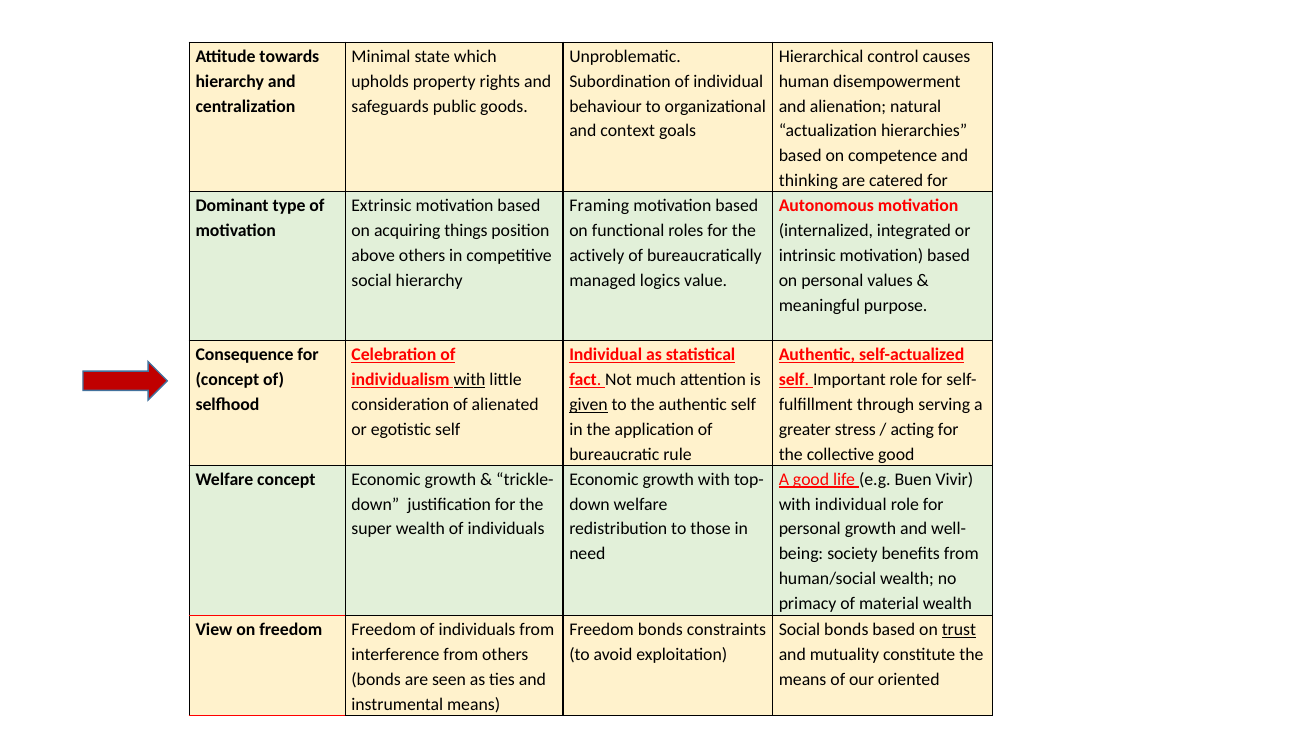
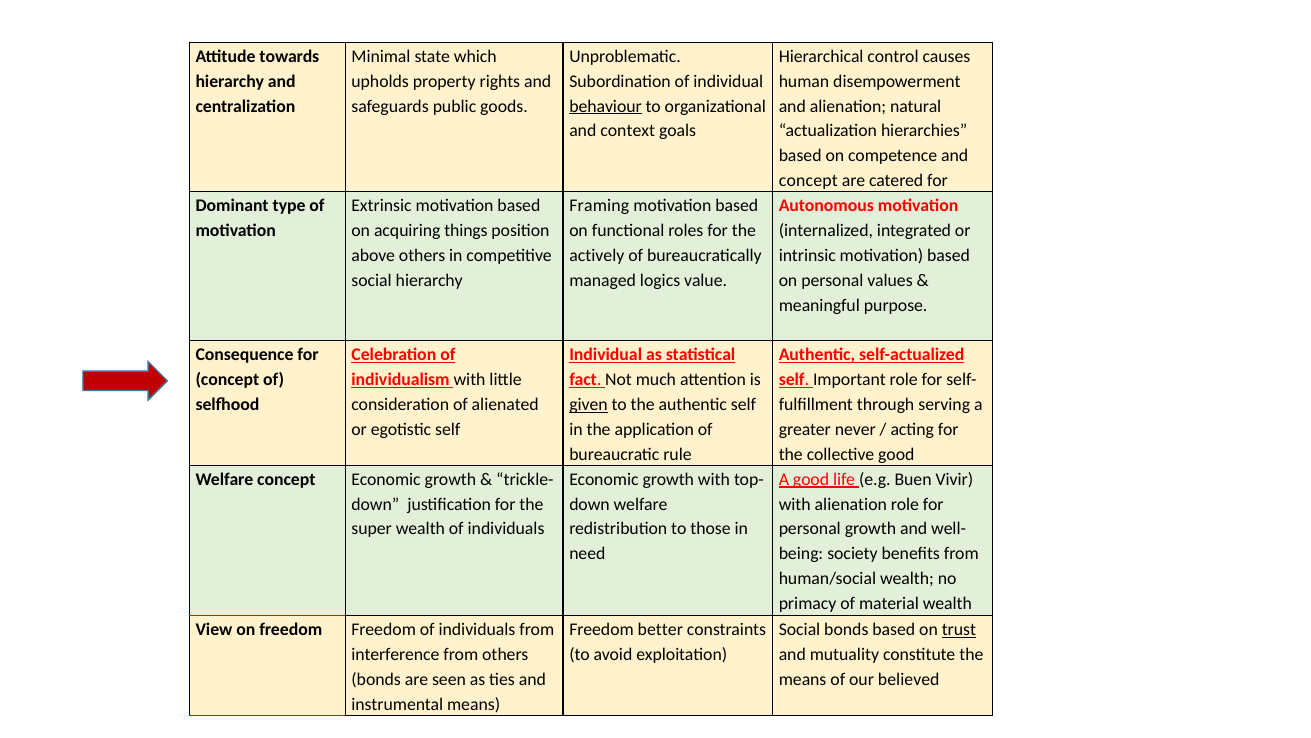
behaviour underline: none -> present (606, 106)
thinking: thinking -> concept (808, 181)
with underline: present -> none (470, 380)
stress: stress -> never (855, 429)
with individual: individual -> alienation (851, 504)
Freedom bonds: bonds -> better (660, 630)
oriented: oriented -> believed (909, 679)
